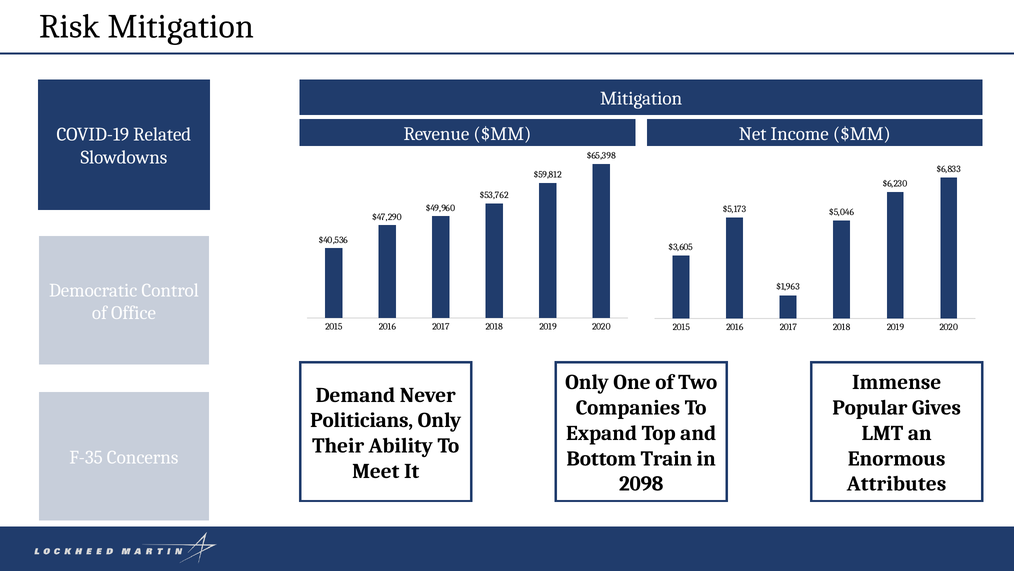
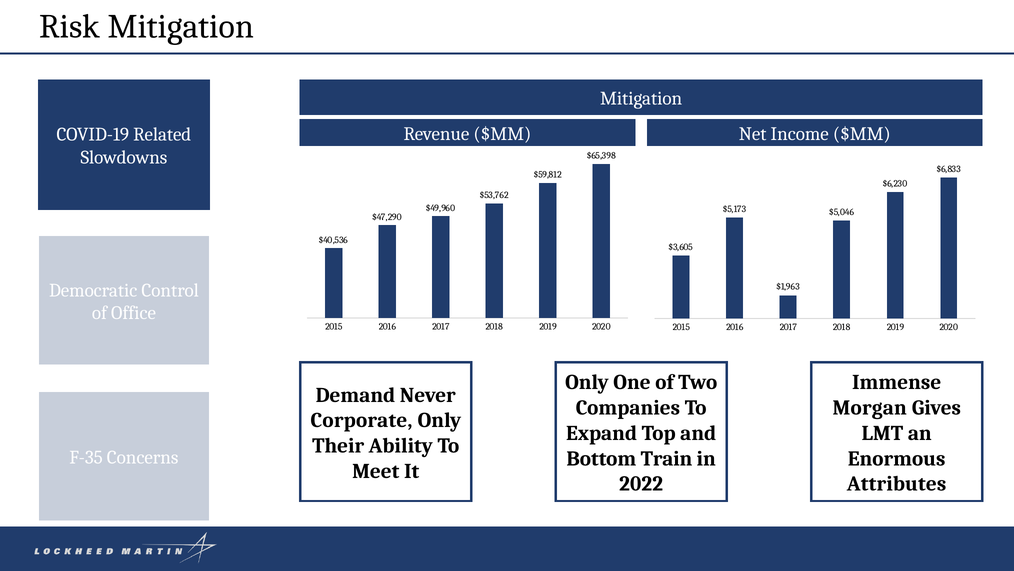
Popular: Popular -> Morgan (870, 407)
Politicians: Politicians -> Corporate (362, 420)
2098: 2098 -> 2022 (641, 483)
